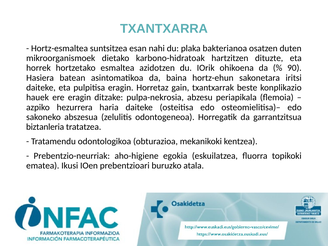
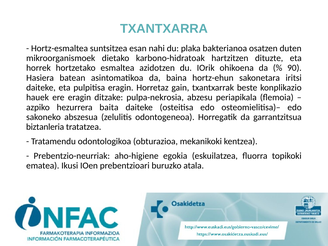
haria: haria -> baita (109, 107)
